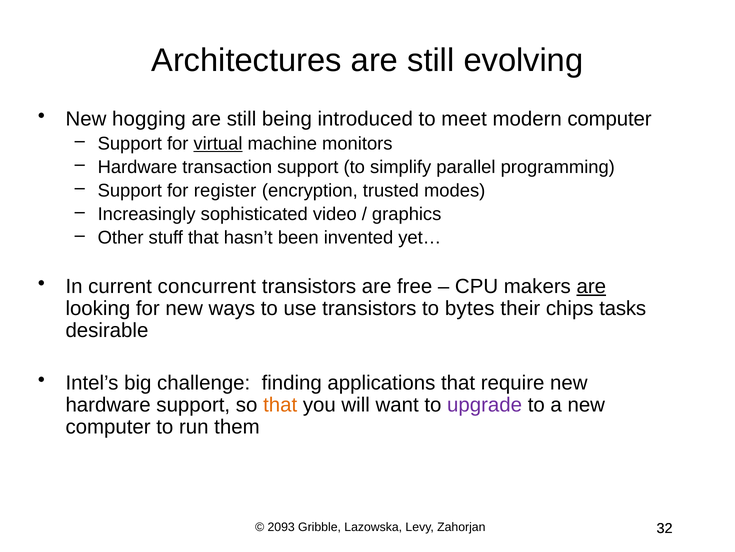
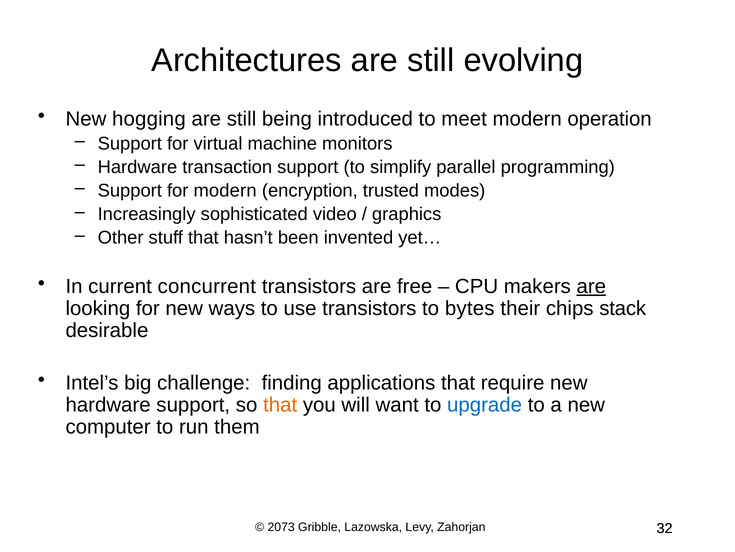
modern computer: computer -> operation (610, 119)
virtual underline: present -> none (218, 143)
for register: register -> modern (225, 190)
tasks: tasks -> stack (623, 308)
upgrade colour: purple -> blue (485, 404)
2093: 2093 -> 2073 (281, 526)
